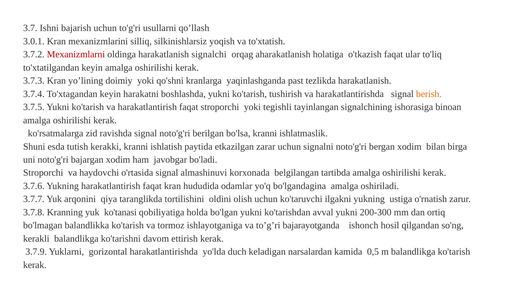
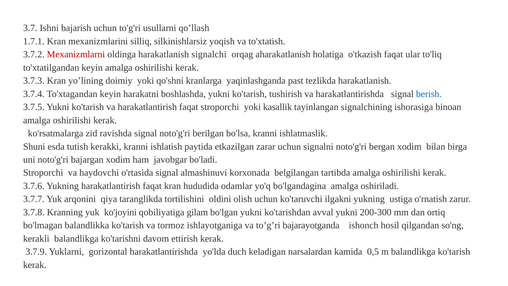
3.0.1: 3.0.1 -> 1.7.1 (34, 41)
berish colour: orange -> blue (429, 94)
tegishli: tegishli -> kasallik (278, 107)
ko'tanasi: ko'tanasi -> ko'joyini (120, 212)
holda: holda -> gilam (197, 212)
